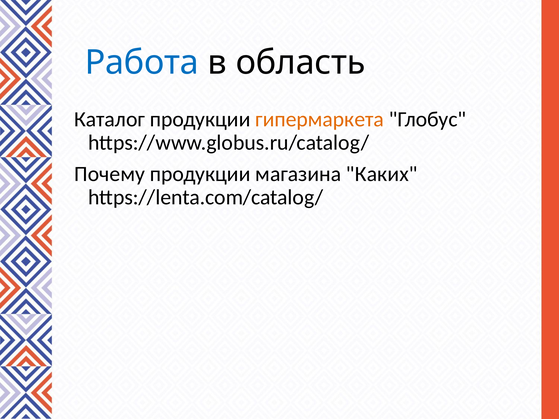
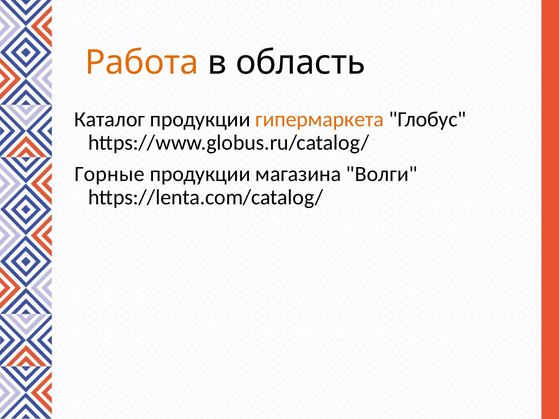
Работа colour: blue -> orange (142, 63)
Почему: Почему -> Горные (109, 174)
Каких: Каких -> Волги (382, 174)
